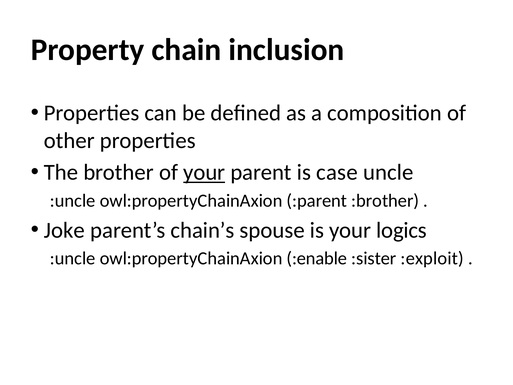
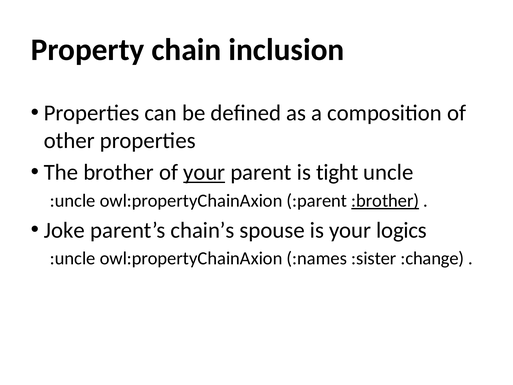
case: case -> tight (337, 172)
:brother underline: none -> present (385, 201)
:enable: :enable -> :names (317, 258)
:exploit: :exploit -> :change (432, 258)
